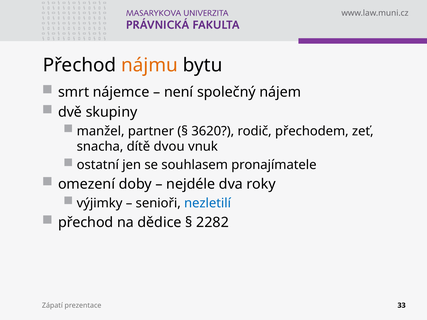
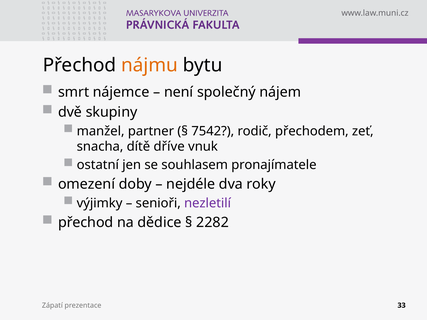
3620: 3620 -> 7542 (213, 131)
dvou: dvou -> dříve (169, 147)
nezletilí colour: blue -> purple (208, 203)
